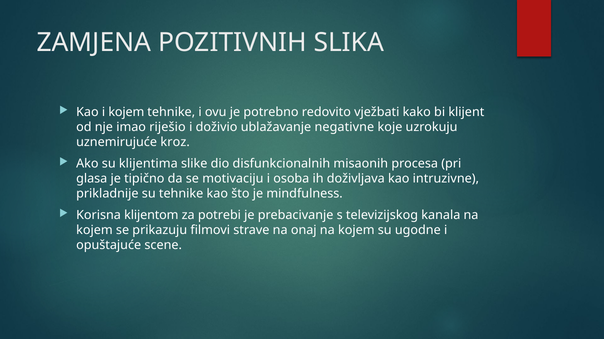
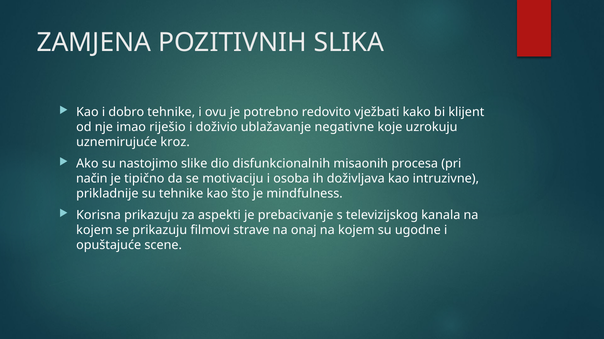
i kojem: kojem -> dobro (126, 112)
klijentima: klijentima -> nastojimo (148, 164)
glasa: glasa -> način (92, 179)
Korisna klijentom: klijentom -> prikazuju (151, 216)
potrebi: potrebi -> aspekti (219, 216)
